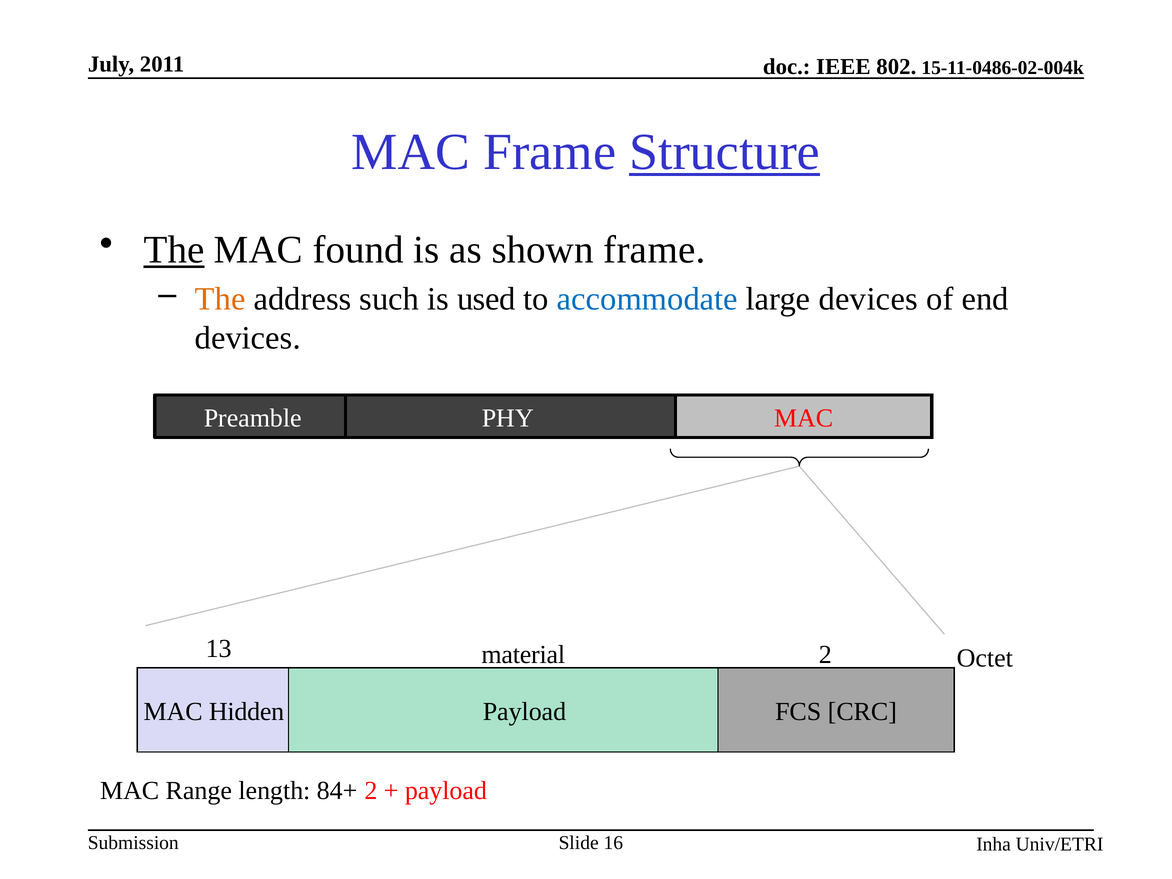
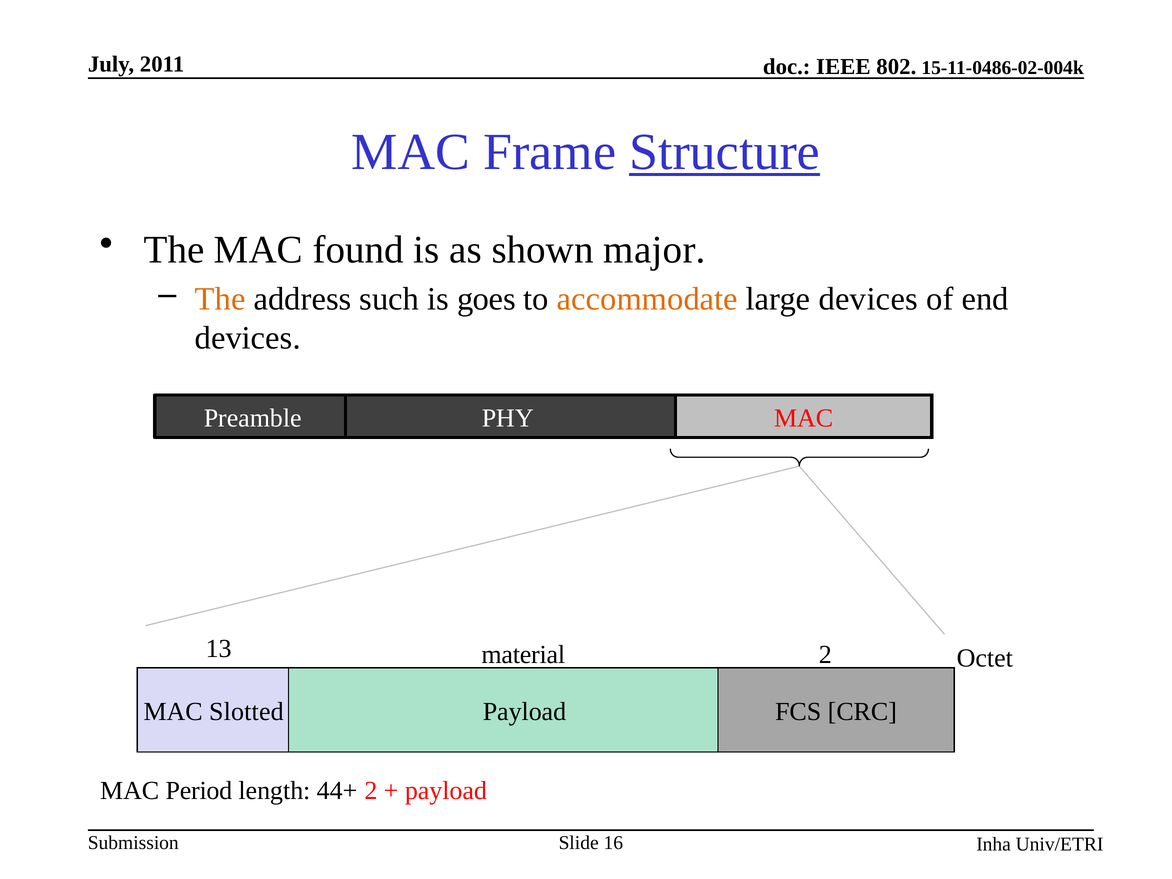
The underline: present -> none (174, 250)
shown frame: frame -> major (654, 250)
used: used -> goes (486, 299)
accommodate colour: blue -> orange (647, 299)
Hidden: Hidden -> Slotted (246, 712)
Range: Range -> Period (199, 790)
84+: 84+ -> 44+ (337, 790)
